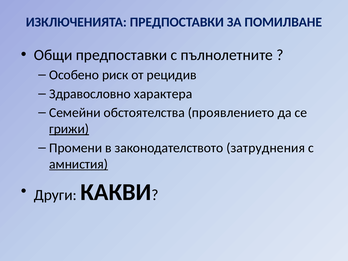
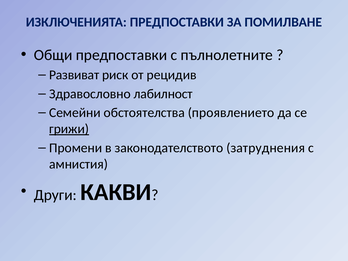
Особено: Особено -> Развиват (74, 75)
характера: характера -> лабилност (163, 94)
амнистия underline: present -> none (79, 164)
